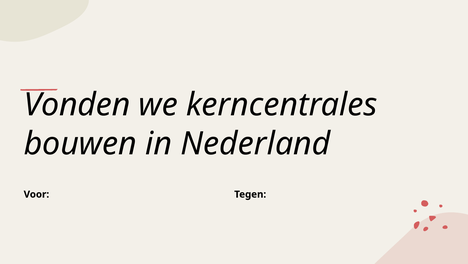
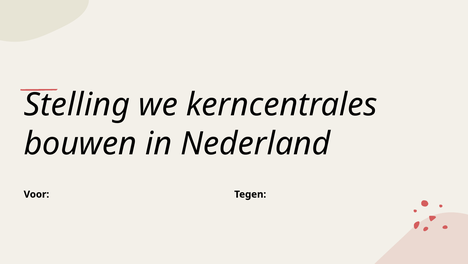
Vonden: Vonden -> Stelling (77, 105)
